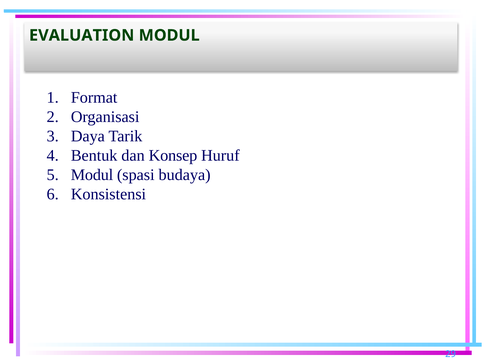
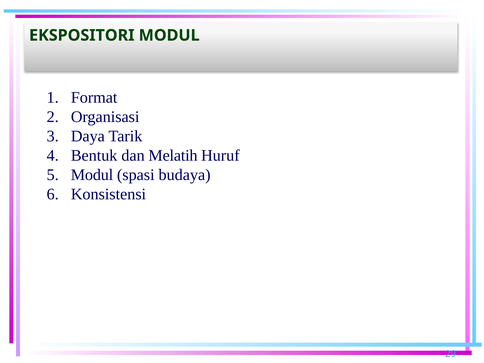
EVALUATION: EVALUATION -> EKSPOSITORI (82, 35)
Konsep: Konsep -> Melatih (173, 156)
